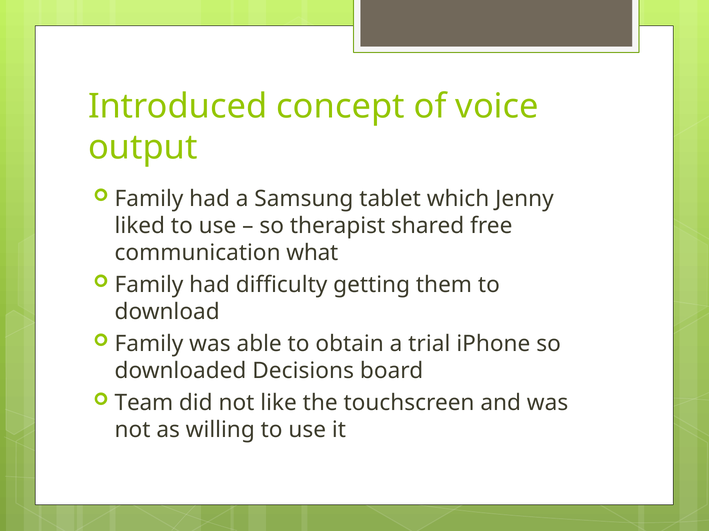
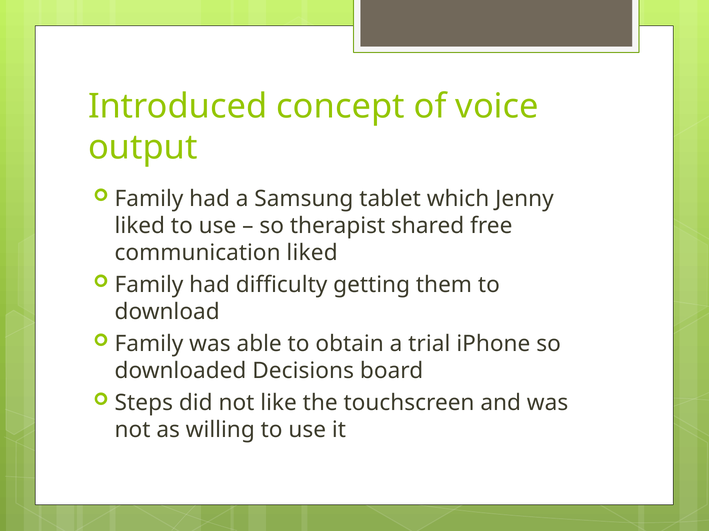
communication what: what -> liked (312, 253)
Team: Team -> Steps (144, 403)
